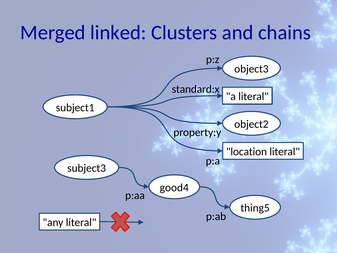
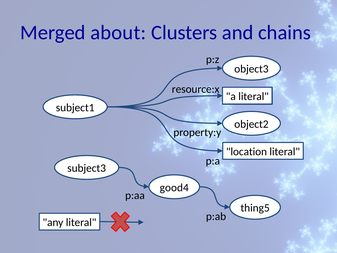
linked: linked -> about (118, 33)
standard:x: standard:x -> resource:x (196, 89)
